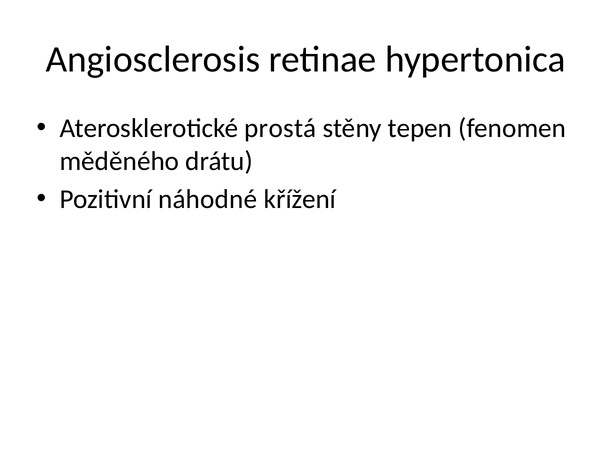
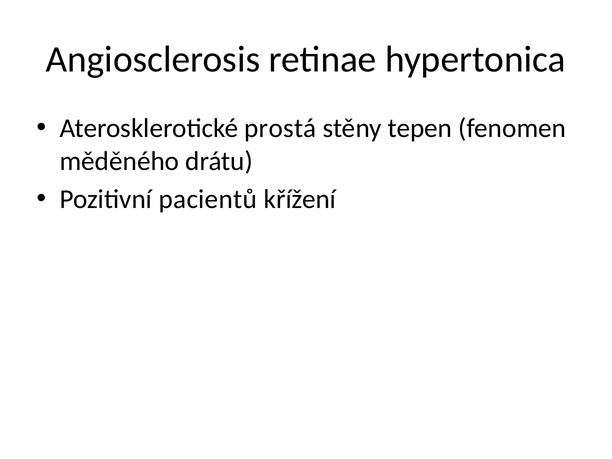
náhodné: náhodné -> pacientů (208, 199)
